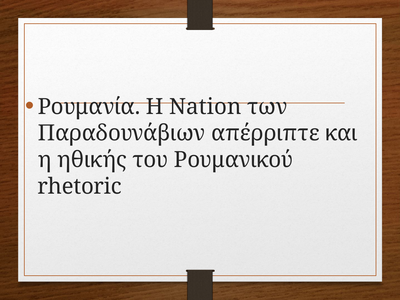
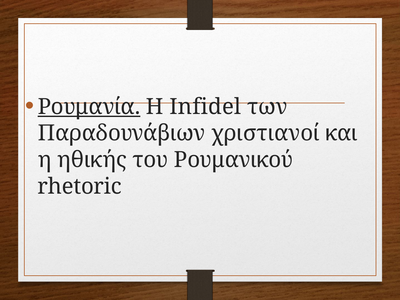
Ρουμανία underline: none -> present (89, 107)
Nation: Nation -> Infidel (205, 107)
απέρριπτε: απέρριπτε -> χριστιανοί (265, 133)
